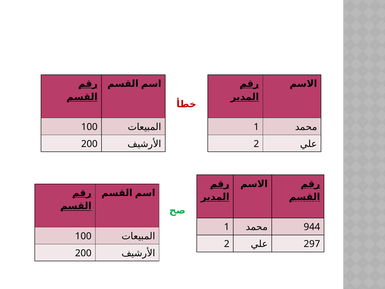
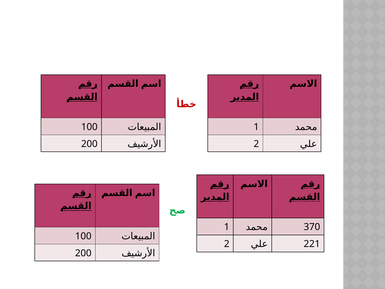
944: 944 -> 370 (312, 227)
297: 297 -> 221 (312, 244)
